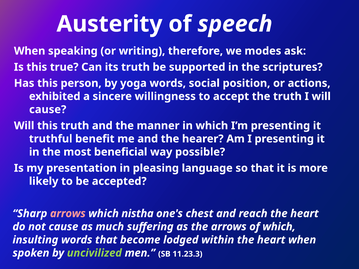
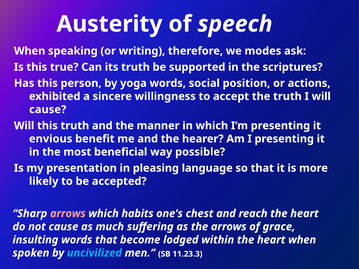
truthful: truthful -> envious (51, 139)
nistha: nistha -> habits (138, 214)
of which: which -> grace (279, 227)
uncivilized colour: light green -> light blue (94, 253)
